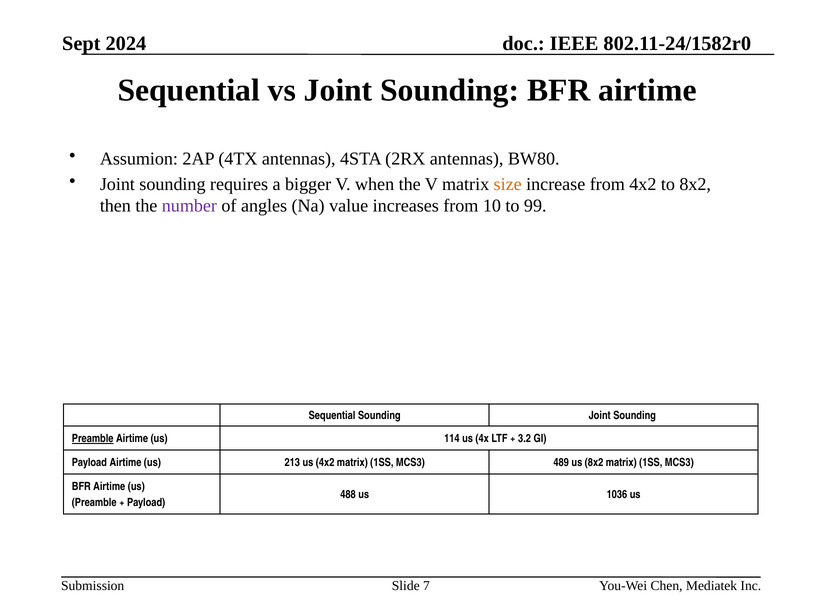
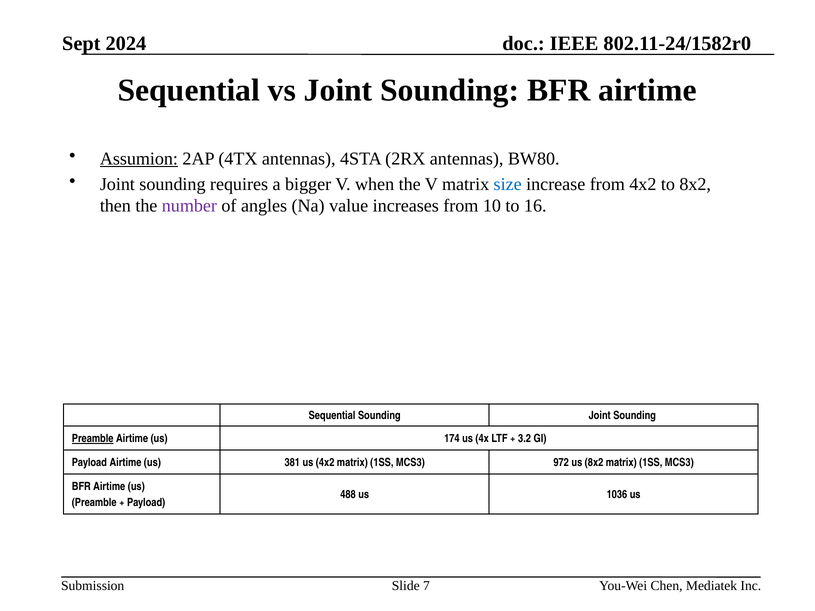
Assumion underline: none -> present (139, 159)
size colour: orange -> blue (508, 184)
99: 99 -> 16 (535, 206)
114: 114 -> 174 (452, 439)
213: 213 -> 381 (292, 463)
489: 489 -> 972 (561, 463)
